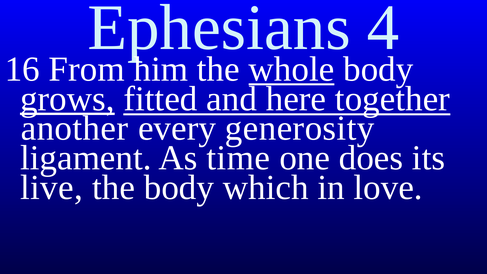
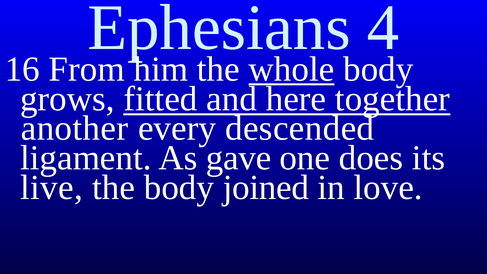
grows underline: present -> none (67, 99)
generosity: generosity -> descended (300, 128)
time: time -> gave (239, 158)
which: which -> joined (266, 187)
